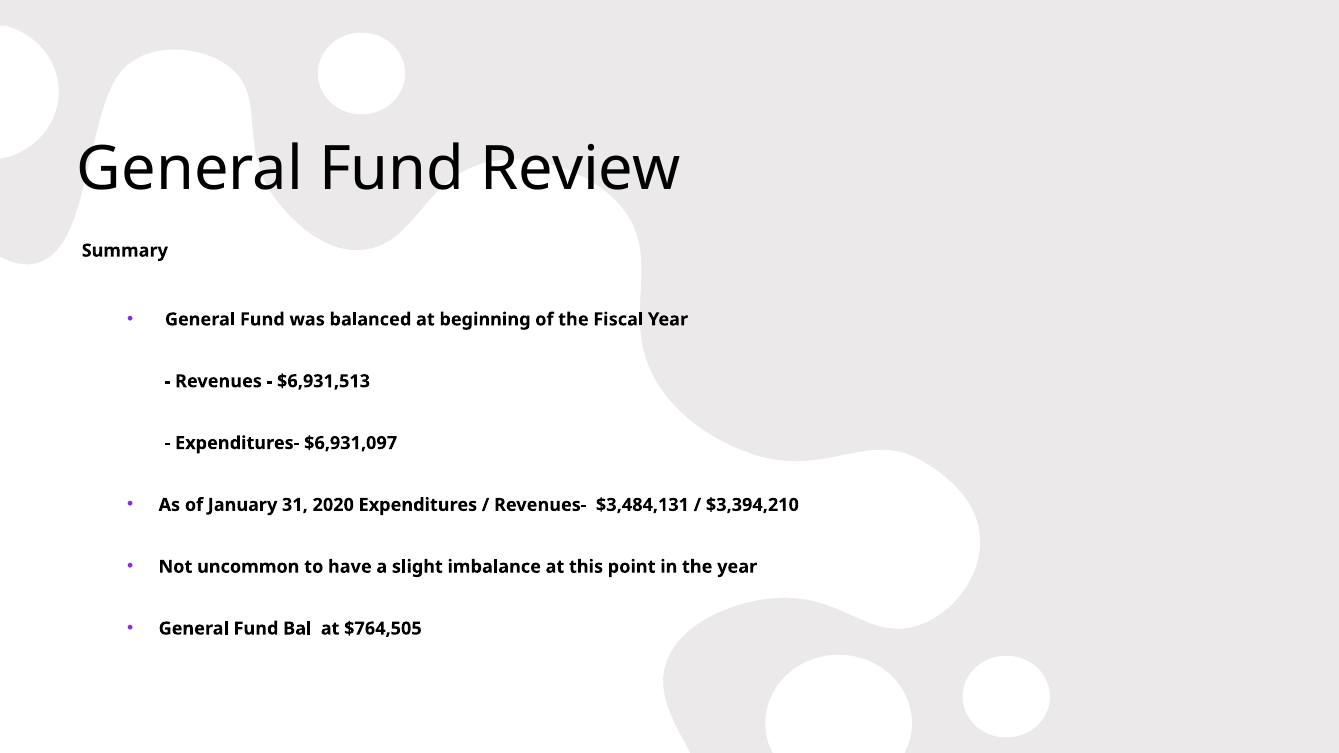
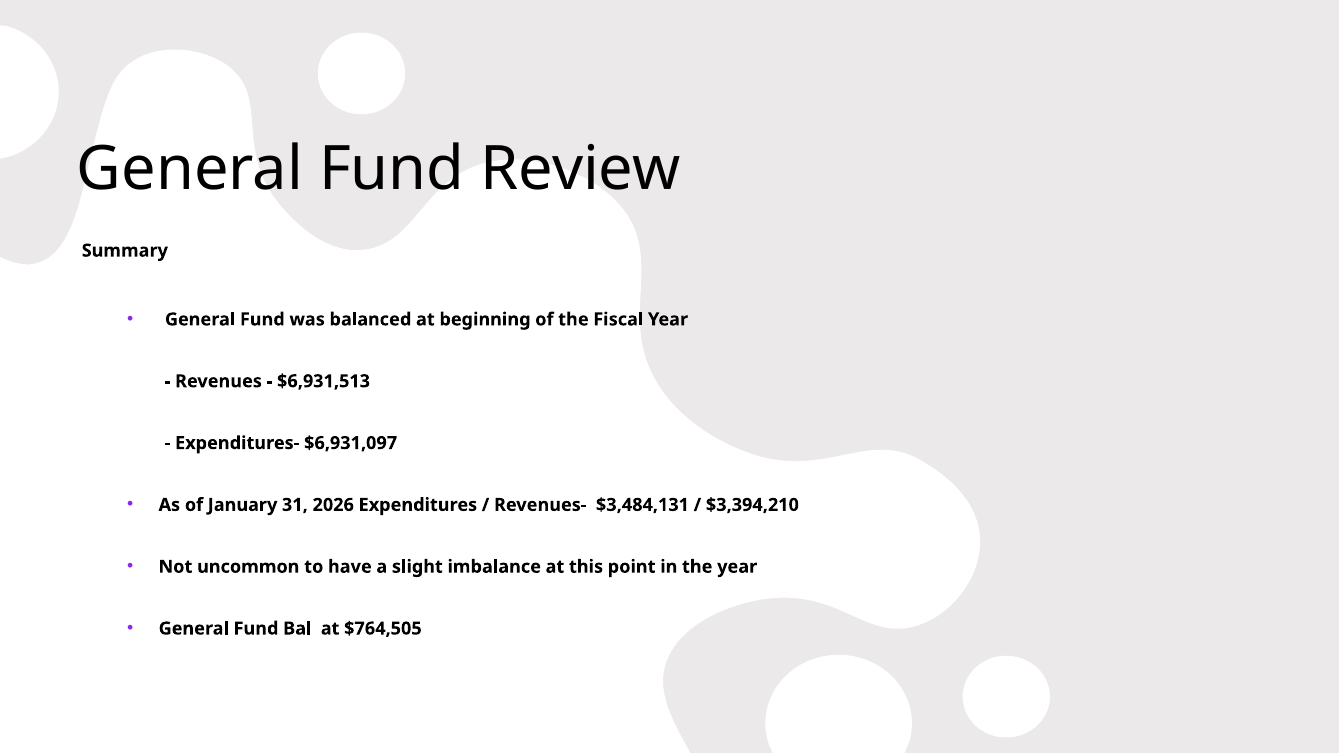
2020: 2020 -> 2026 (333, 505)
